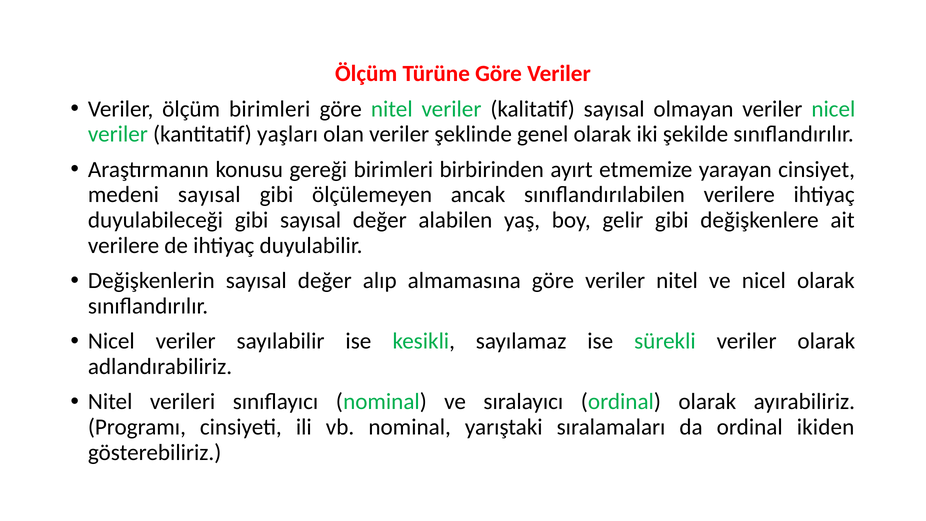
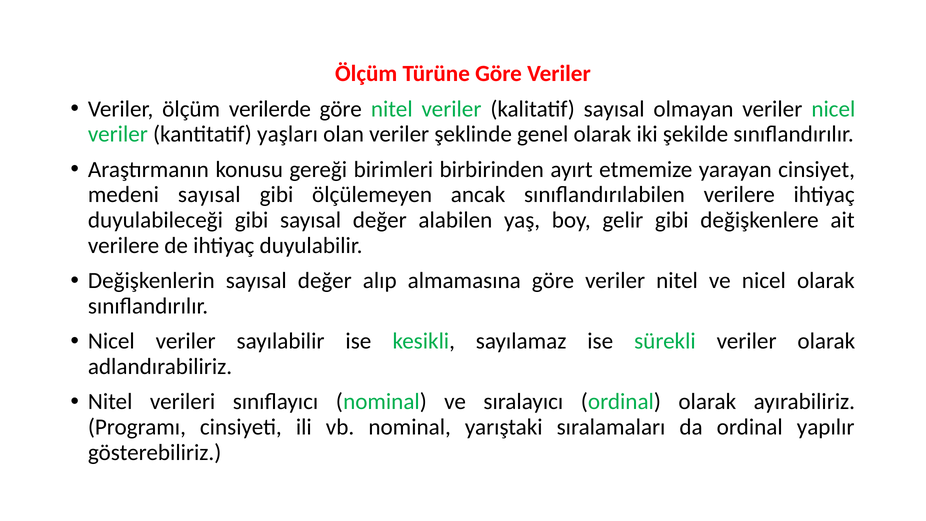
ölçüm birimleri: birimleri -> verilerde (270, 109)
ikiden: ikiden -> yapılır (826, 427)
